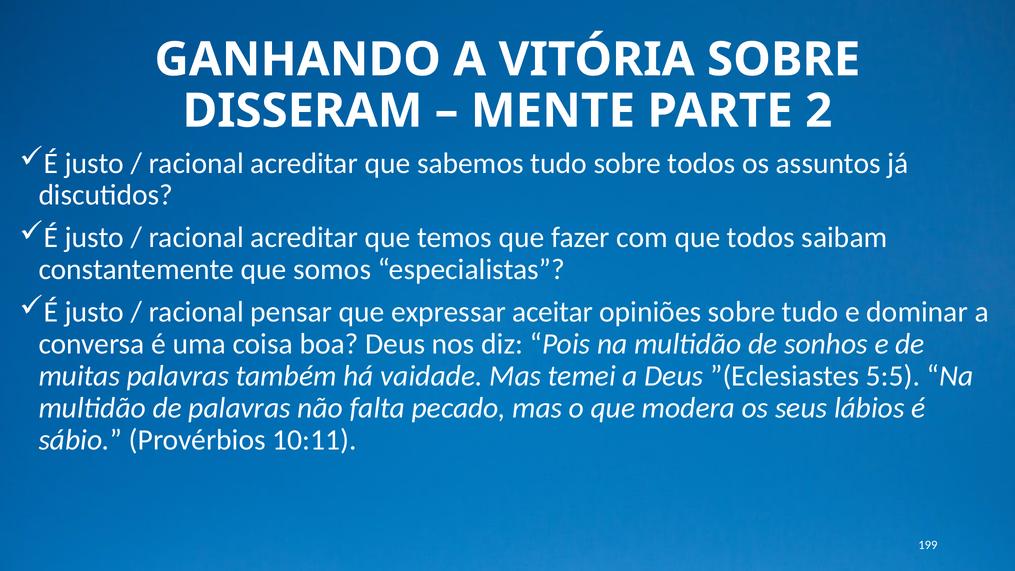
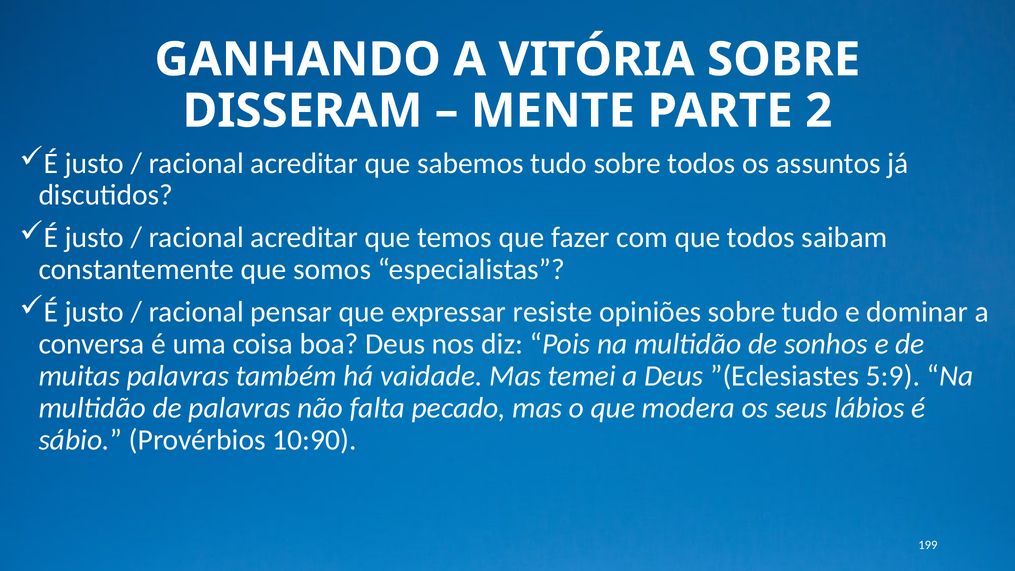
aceitar: aceitar -> resiste (553, 312)
5:5: 5:5 -> 5:9 (893, 376)
10:11: 10:11 -> 10:90 (315, 440)
